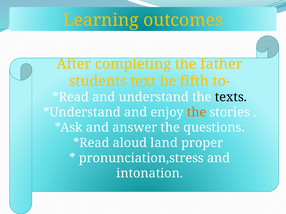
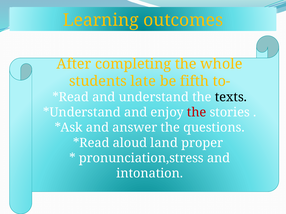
father: father -> whole (221, 64)
text: text -> late (143, 81)
the colour: orange -> red (197, 113)
